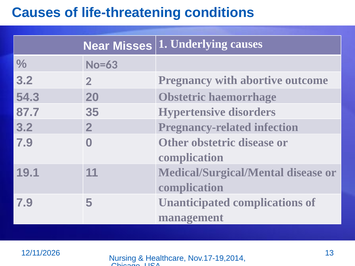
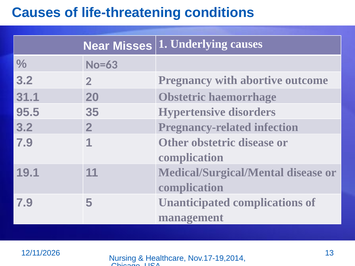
54.3: 54.3 -> 31.1 (28, 97)
87.7: 87.7 -> 95.5 (28, 112)
7.9 0: 0 -> 1 (89, 143)
